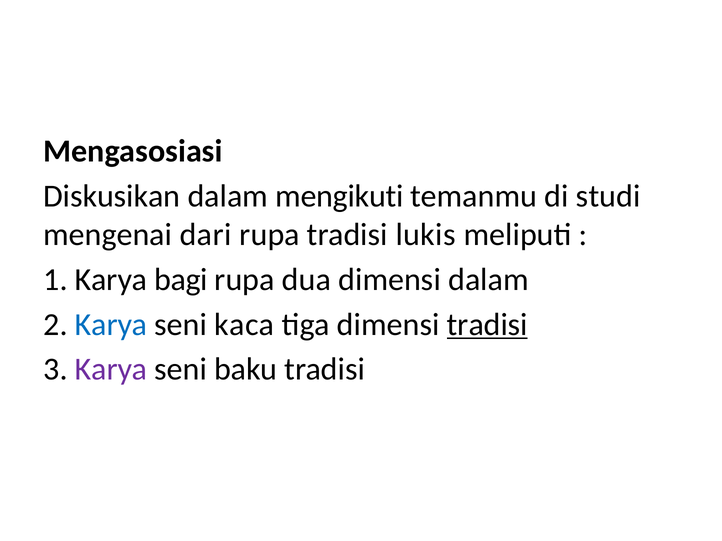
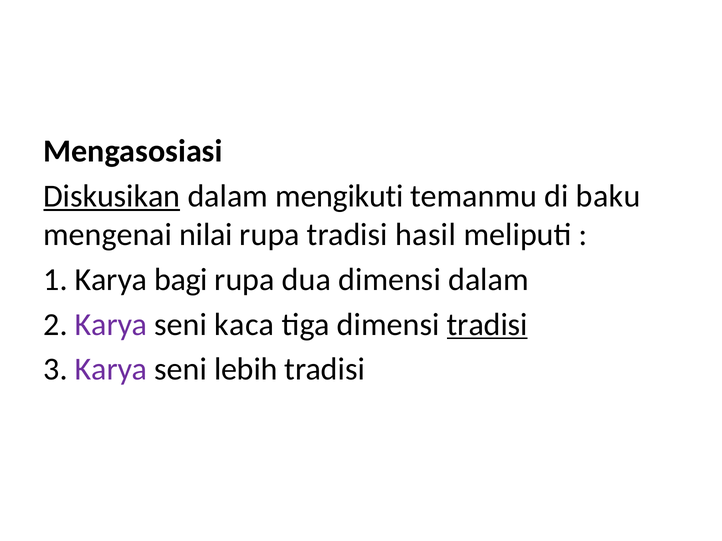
Diskusikan underline: none -> present (112, 196)
studi: studi -> baku (608, 196)
dari: dari -> nilai (206, 235)
lukis: lukis -> hasil (426, 235)
Karya colour: blue -> purple (111, 325)
baku: baku -> lebih (246, 370)
